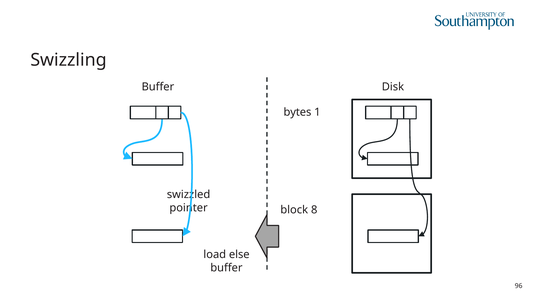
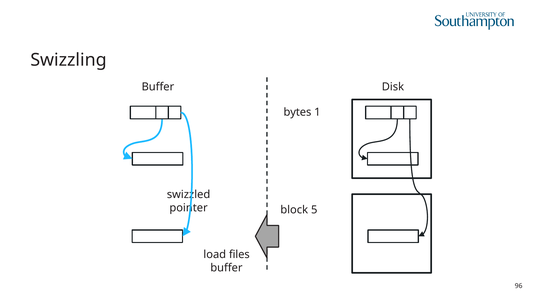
8: 8 -> 5 (314, 210)
else: else -> files (239, 255)
